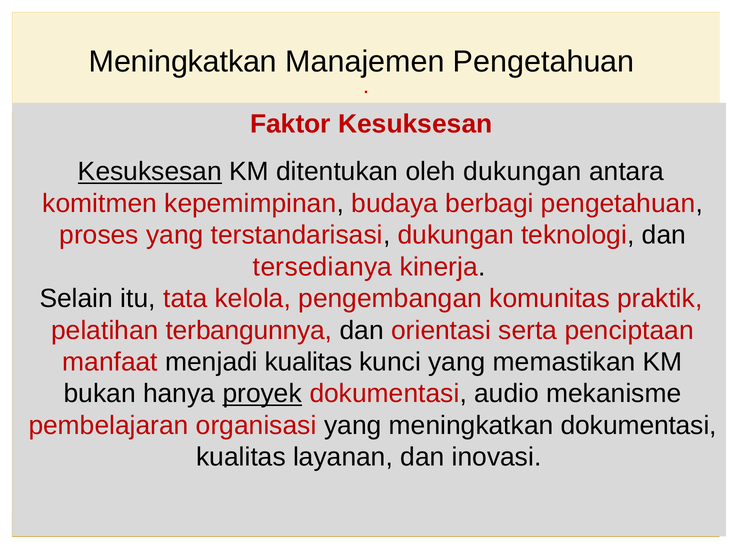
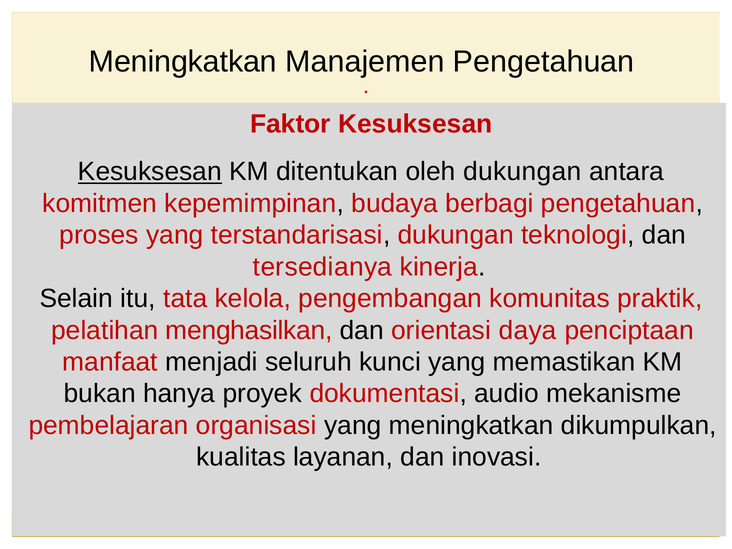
terbangunnya: terbangunnya -> menghasilkan (249, 330)
serta: serta -> daya (528, 330)
menjadi kualitas: kualitas -> seluruh (309, 362)
proyek underline: present -> none (262, 394)
meningkatkan dokumentasi: dokumentasi -> dikumpulkan (639, 425)
